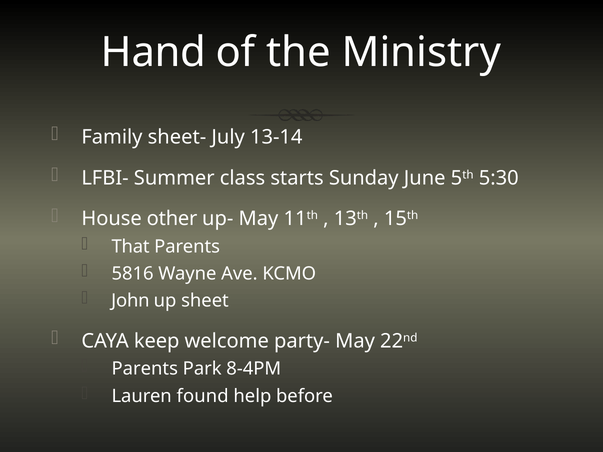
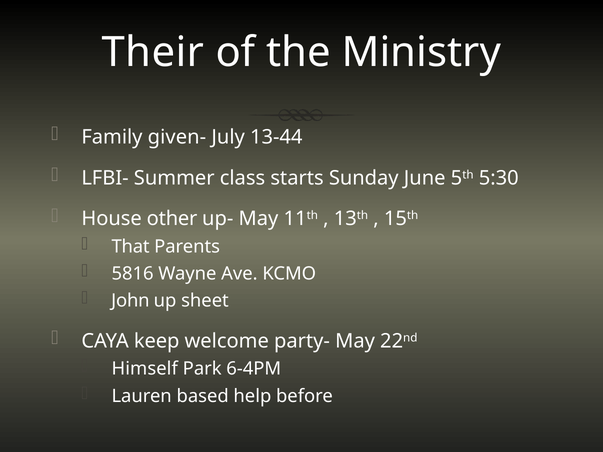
Hand: Hand -> Their (153, 53)
sheet-: sheet- -> given- (177, 137)
13-14: 13-14 -> 13-44 (276, 137)
Parents: Parents -> Himself (145, 369)
8-4PM: 8-4PM -> 6-4PM (254, 369)
found: found -> based (203, 396)
